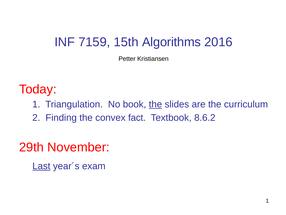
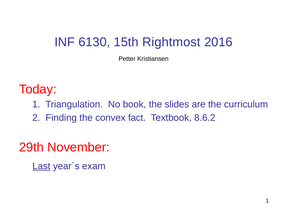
7159: 7159 -> 6130 (94, 42)
Algorithms: Algorithms -> Rightmost (171, 42)
the underline: present -> none (155, 104)
